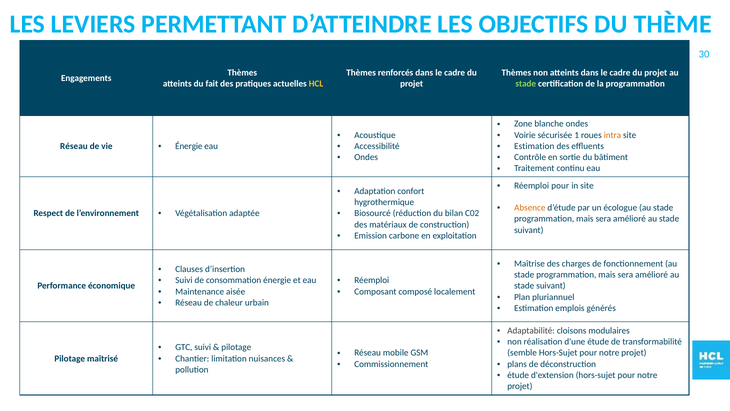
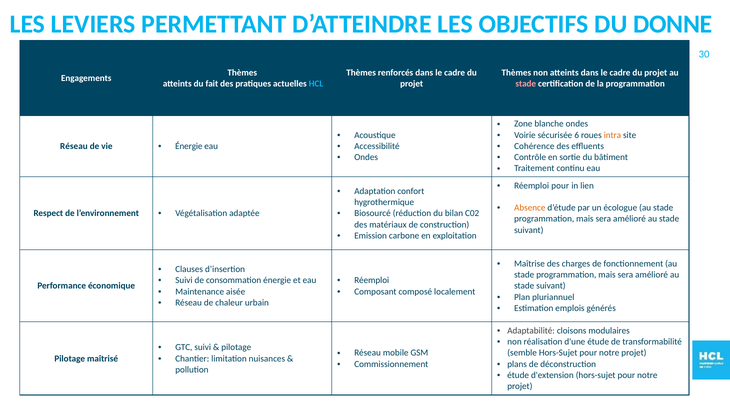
THÈME: THÈME -> DONNE (673, 24)
HCL colour: yellow -> light blue (316, 84)
stade colour: light green -> pink (526, 84)
1: 1 -> 6 (577, 135)
Estimation: Estimation -> Cohérence (534, 146)
in site: site -> lien (587, 185)
